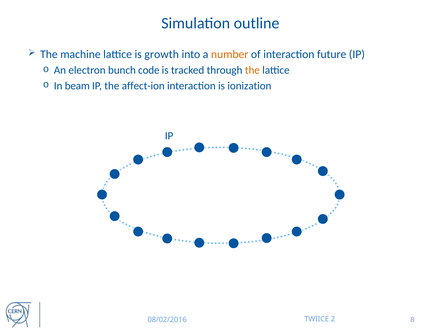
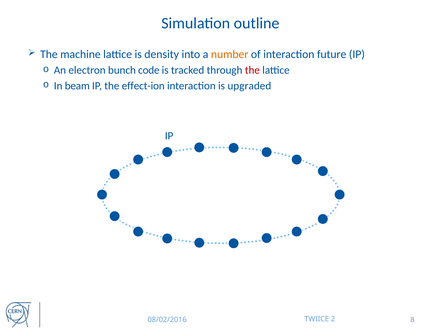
growth: growth -> density (162, 54)
the colour: orange -> red (252, 70)
affect-ion: affect-ion -> effect-ion (143, 86)
ionization: ionization -> upgraded (249, 86)
